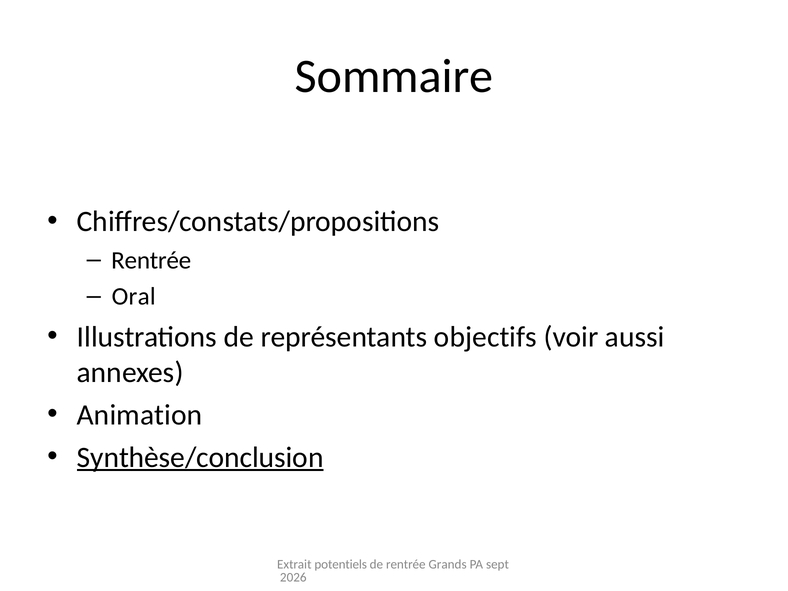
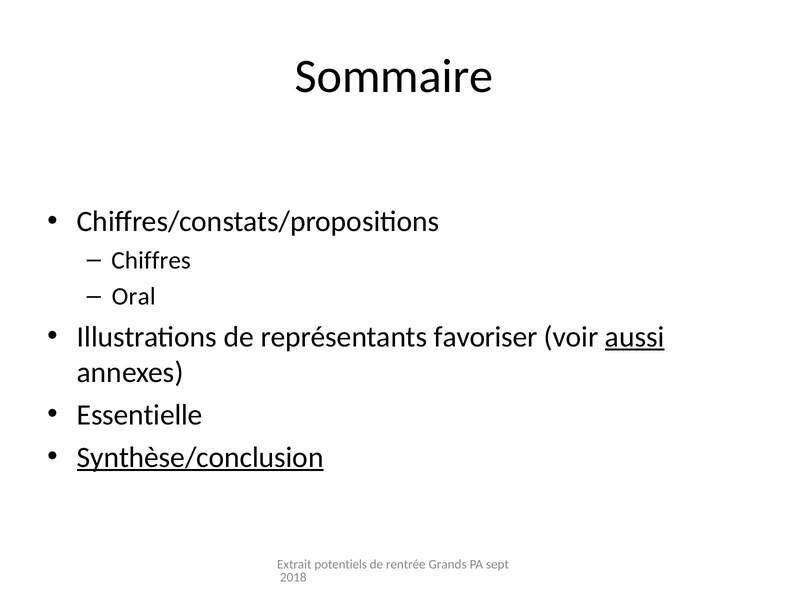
Rentrée: Rentrée -> Chiffres (151, 260)
objectifs: objectifs -> favoriser (486, 337)
aussi underline: none -> present (635, 337)
Animation: Animation -> Essentielle (140, 415)
2026: 2026 -> 2018 (293, 577)
